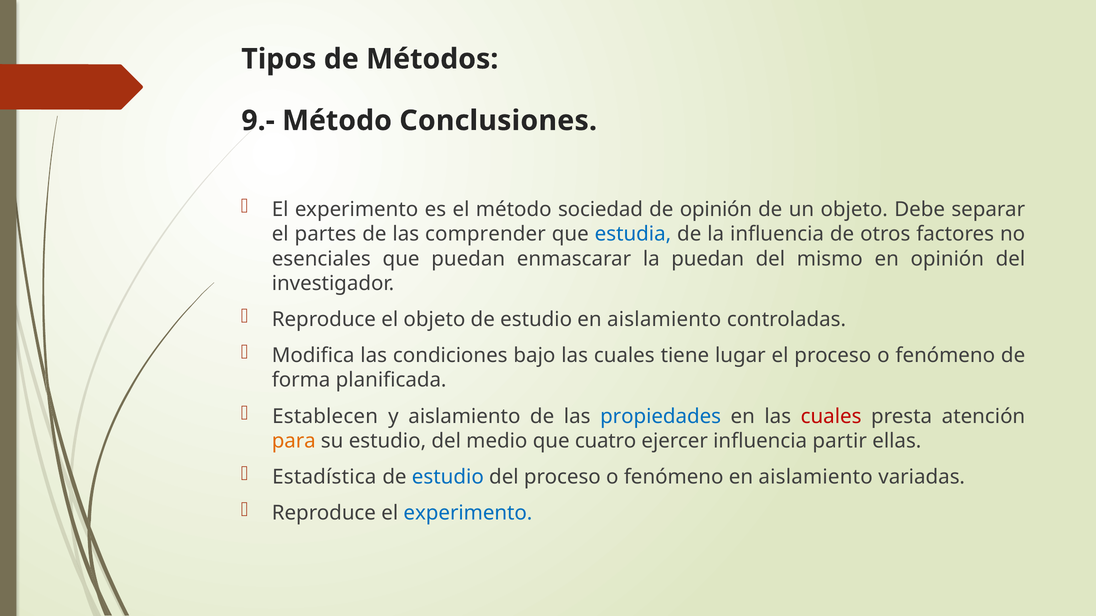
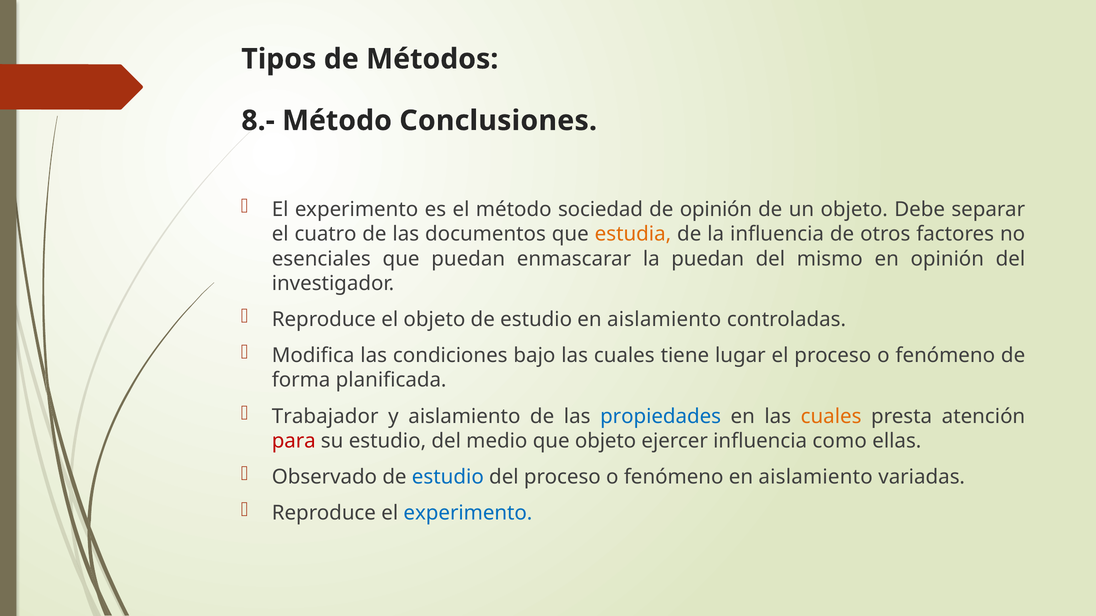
9.-: 9.- -> 8.- (258, 121)
partes: partes -> cuatro (326, 234)
comprender: comprender -> documentos (485, 234)
estudia colour: blue -> orange (633, 234)
Establecen: Establecen -> Trabajador (325, 417)
cuales colour: red -> orange (831, 417)
para colour: orange -> red (294, 441)
que cuatro: cuatro -> objeto (606, 441)
partir: partir -> como (840, 441)
Estadística: Estadística -> Observado (324, 477)
